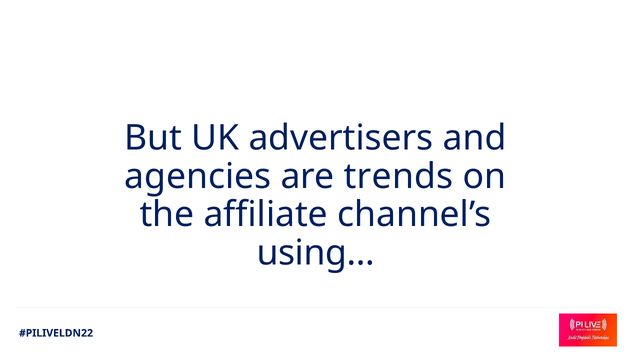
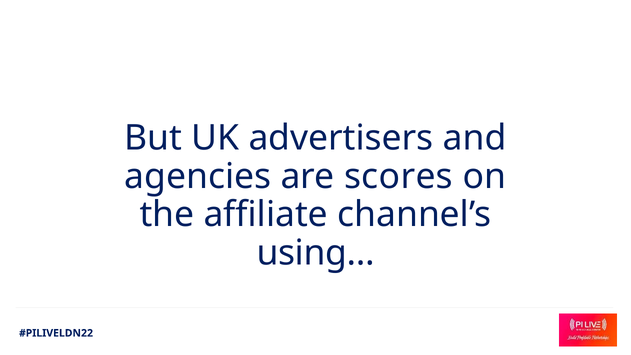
trends: trends -> scores (399, 176)
